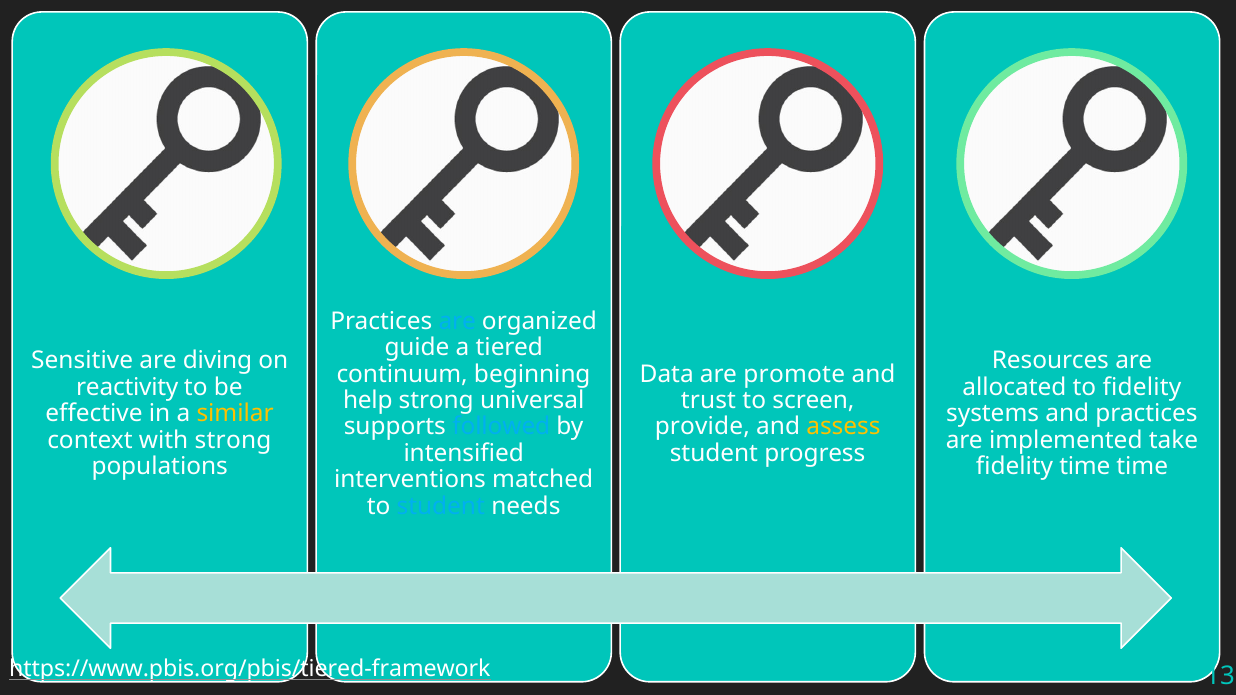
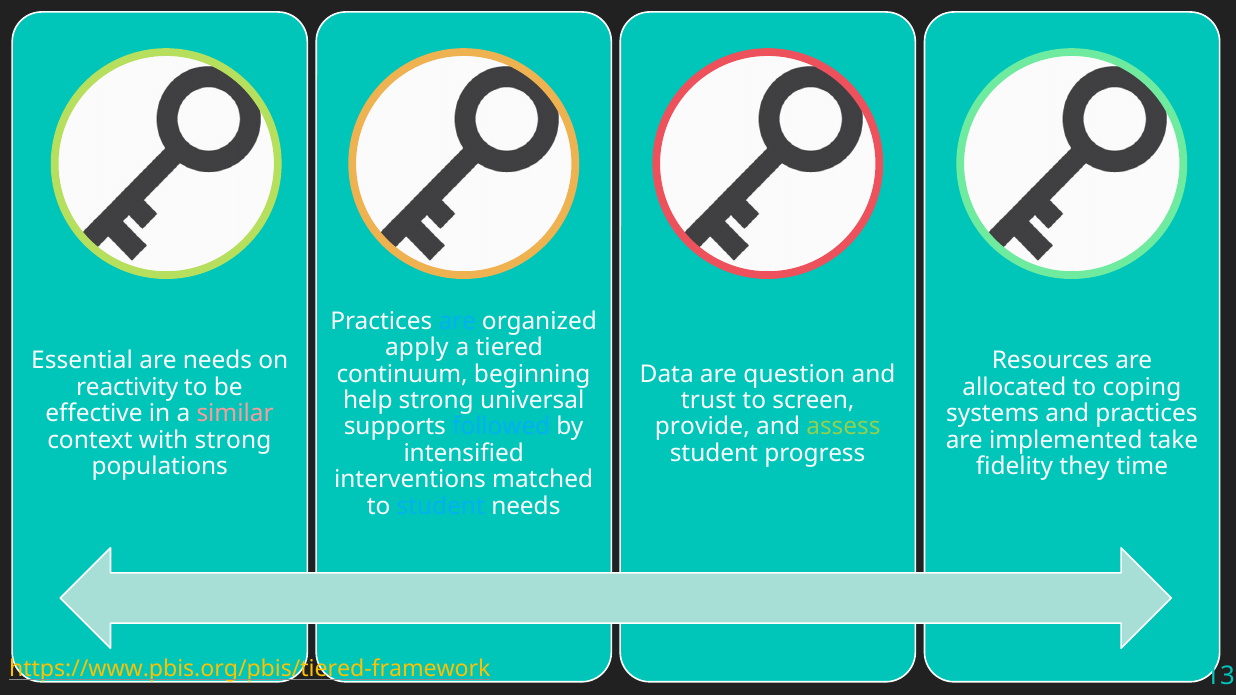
guide: guide -> apply (417, 348)
Sensitive: Sensitive -> Essential (82, 361)
are diving: diving -> needs (217, 361)
promote: promote -> question (794, 374)
to fidelity: fidelity -> coping (1142, 387)
similar colour: yellow -> pink (235, 414)
assess colour: yellow -> light green (843, 427)
fidelity time: time -> they (1085, 467)
https://www.pbis.org/pbis/tiered-framework colour: white -> yellow (250, 669)
